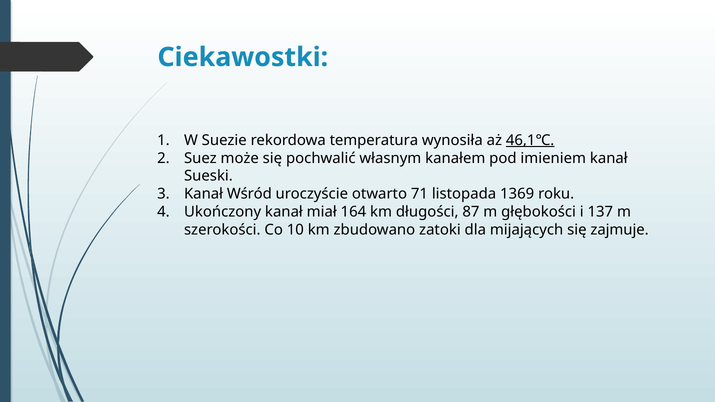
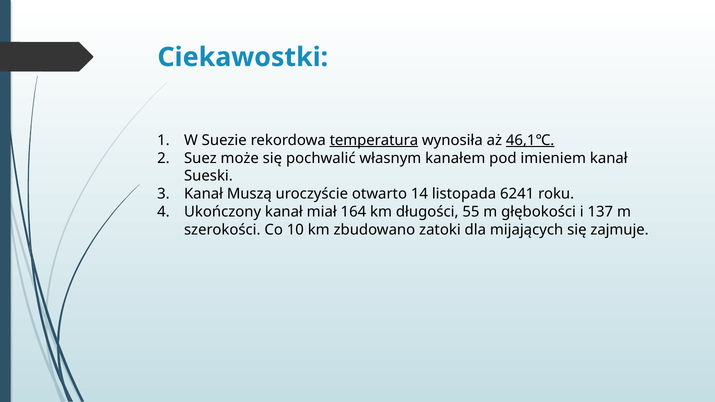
temperatura underline: none -> present (374, 140)
Wśród: Wśród -> Muszą (249, 194)
71: 71 -> 14 (419, 194)
1369: 1369 -> 6241 (517, 194)
87: 87 -> 55 (471, 212)
